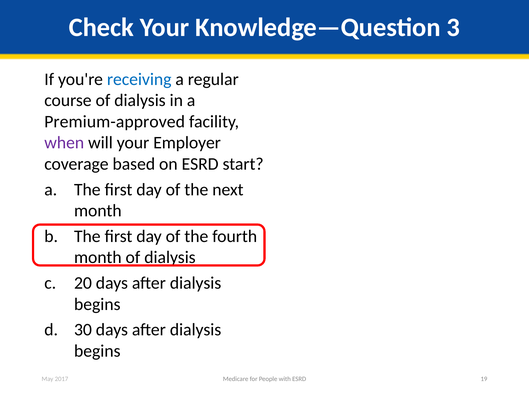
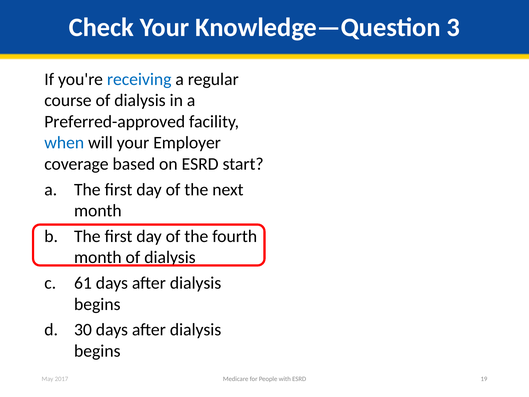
Premium-approved: Premium-approved -> Preferred-approved (115, 122)
when colour: purple -> blue (64, 143)
20: 20 -> 61 (83, 283)
